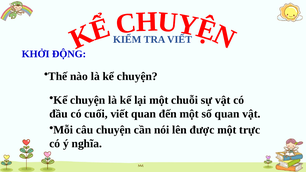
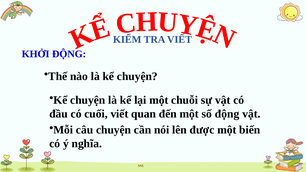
số quan: quan -> động (227, 114)
trực: trực -> biến (250, 130)
